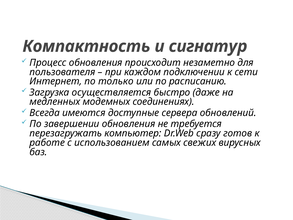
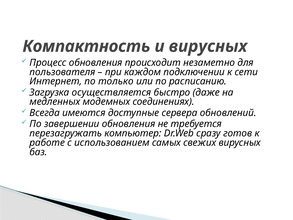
и сигнатур: сигнатур -> вирусных (208, 46)
